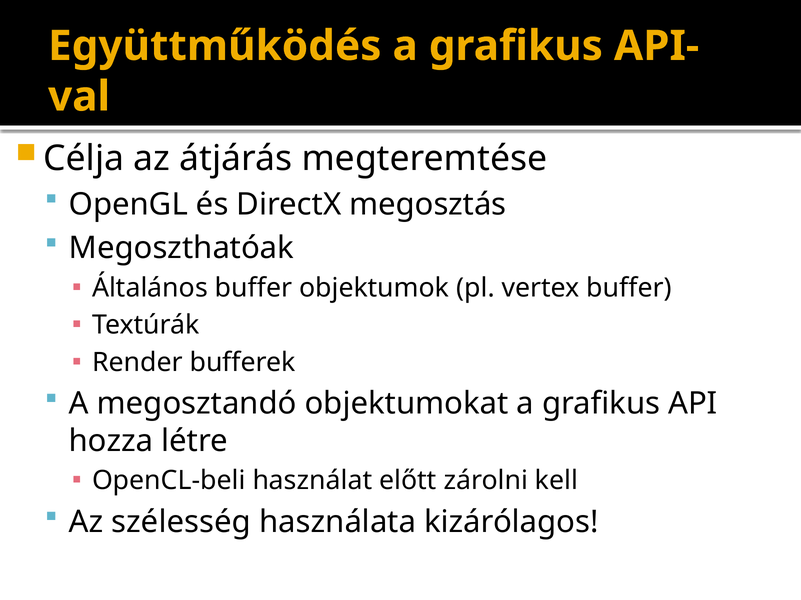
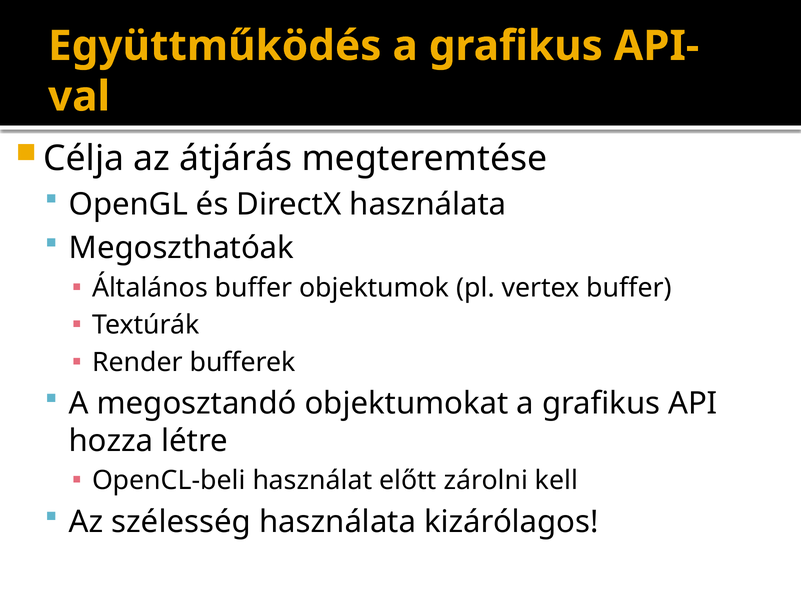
DirectX megosztás: megosztás -> használata (428, 205)
